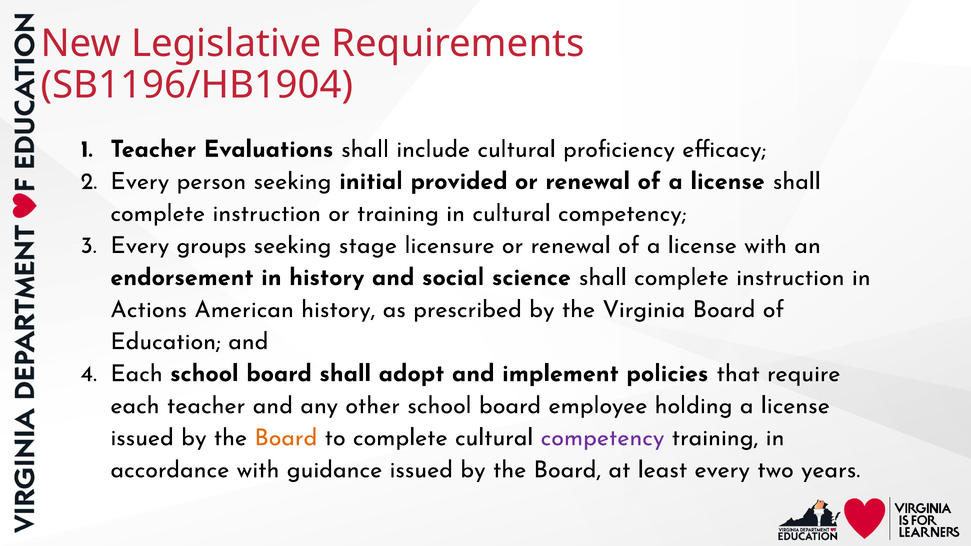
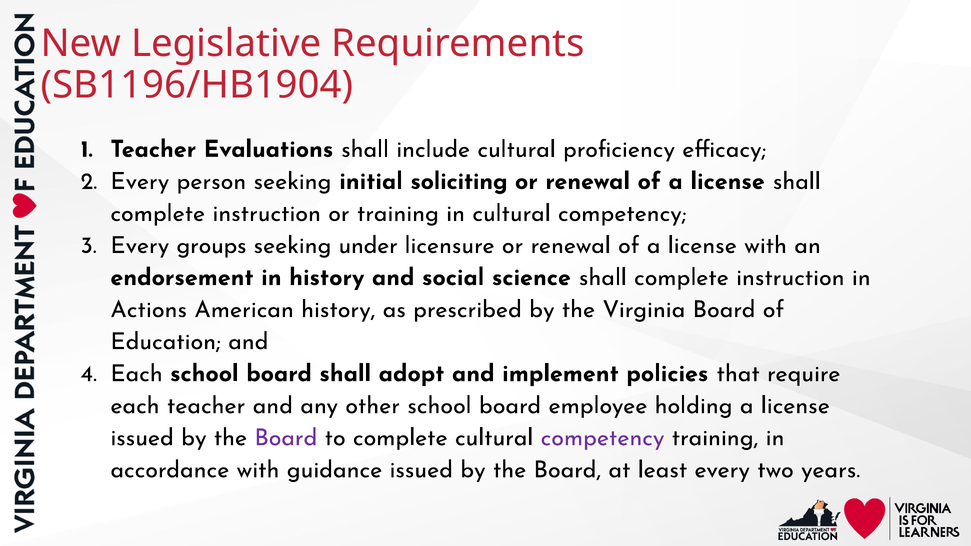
provided: provided -> soliciting (459, 181)
stage: stage -> under (368, 245)
Board colour: orange -> purple (286, 438)
